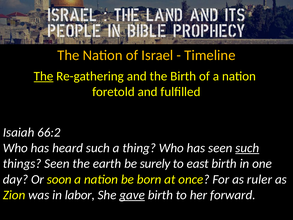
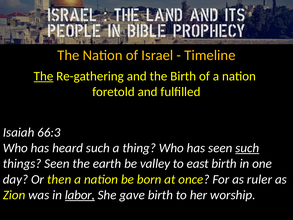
66:2: 66:2 -> 66:3 (49, 132)
surely: surely -> valley (155, 164)
soon: soon -> then (59, 179)
labor underline: none -> present (80, 195)
gave underline: present -> none (132, 195)
forward: forward -> worship (233, 195)
